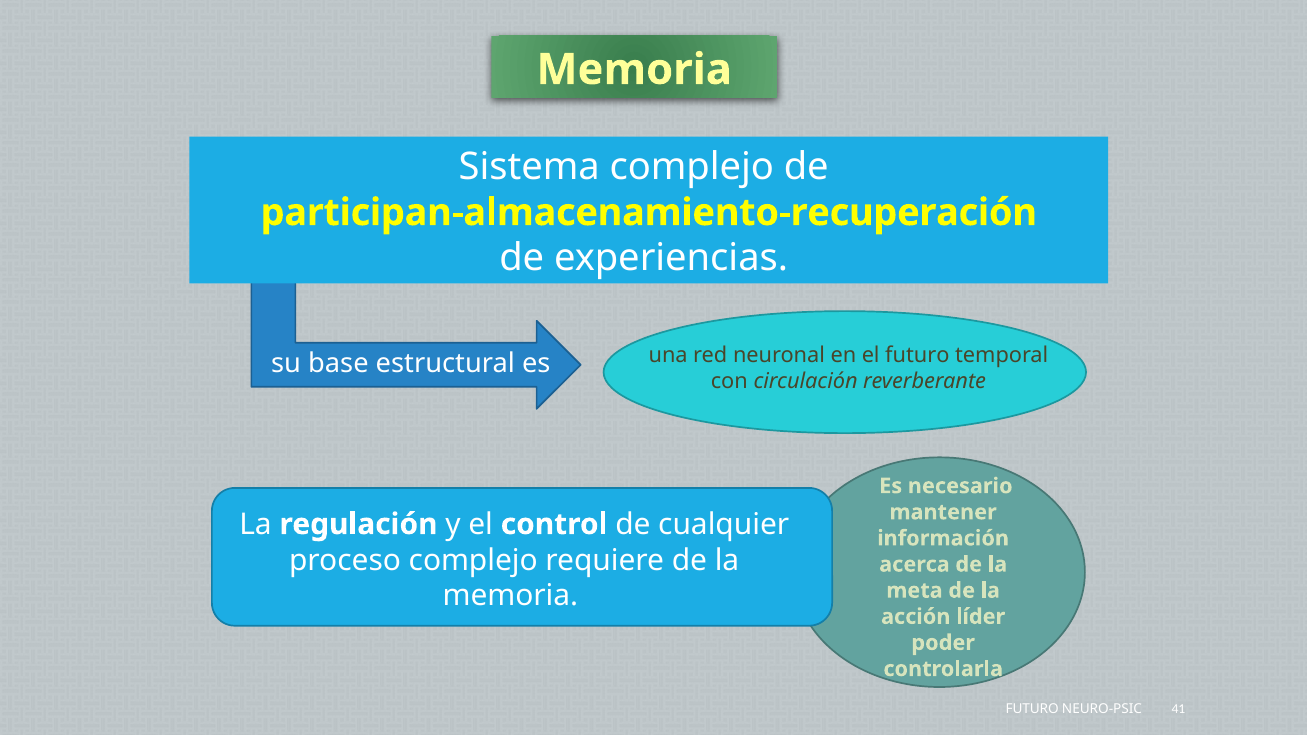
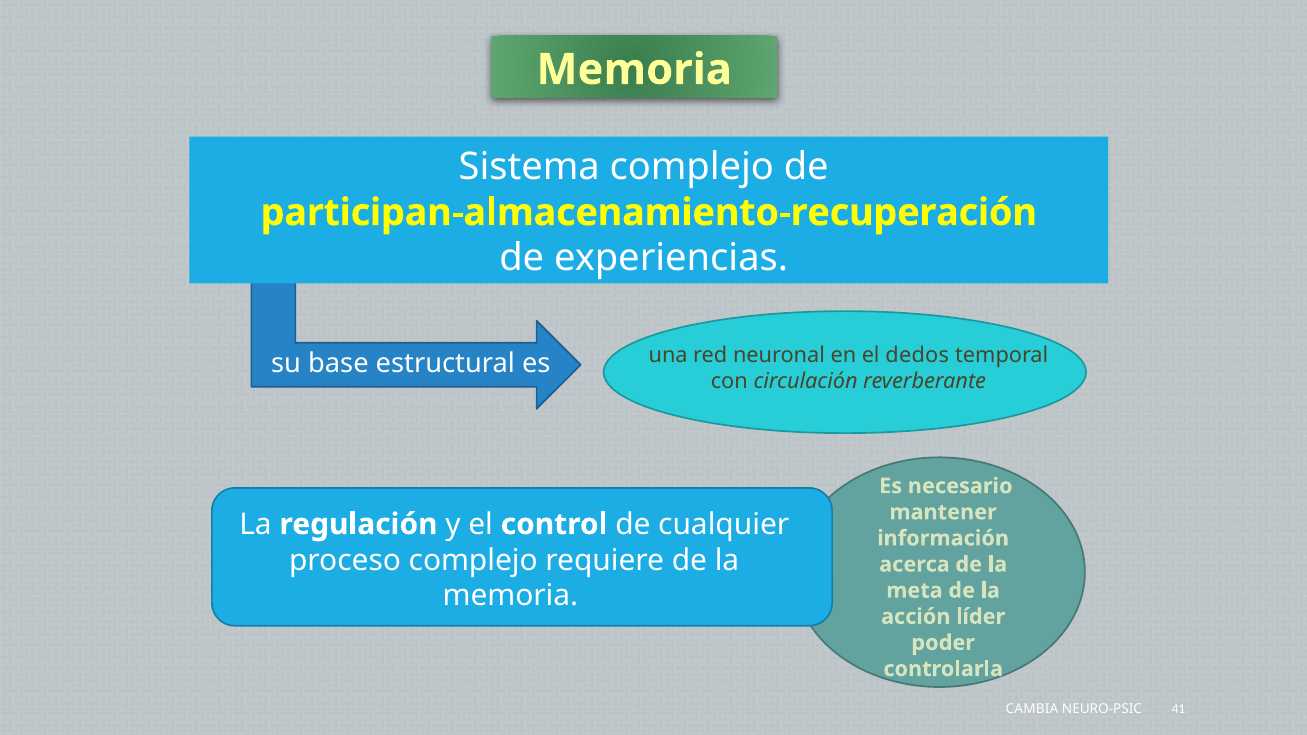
el futuro: futuro -> dedos (917, 355)
FUTURO: FUTURO -> CAMBIA (1032, 709)
